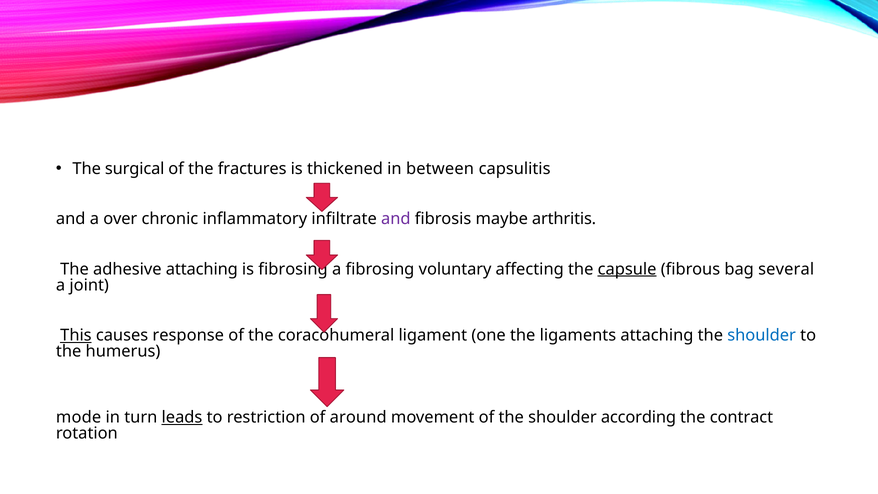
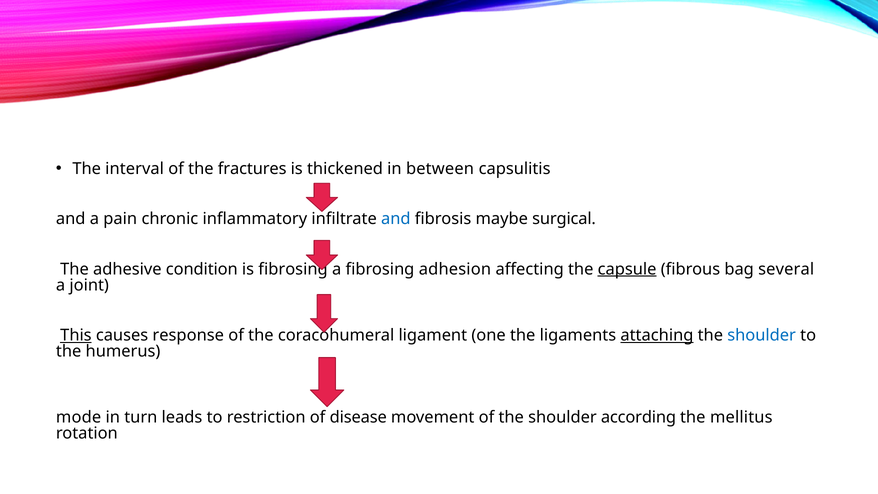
surgical: surgical -> interval (135, 169)
over: over -> pain (120, 219)
and colour: purple -> blue (396, 219)
arthritis: arthritis -> surgical (564, 219)
adhesive attaching: attaching -> condition (202, 269)
voluntary: voluntary -> adhesion (455, 269)
attaching underline: none -> present (657, 335)
leads underline: present -> none (182, 417)
around: around -> disease (358, 417)
contract: contract -> mellitus (741, 417)
